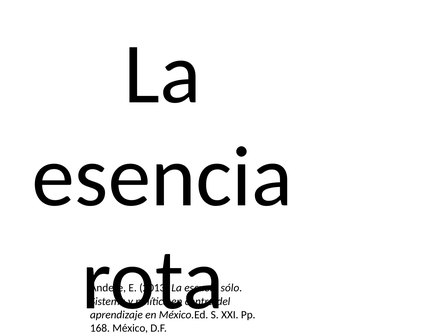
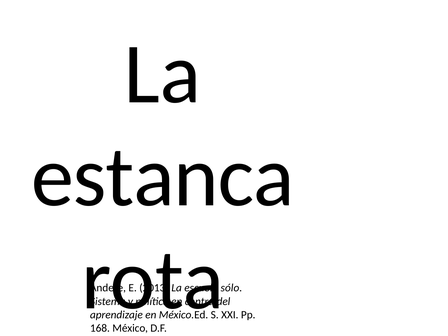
esencia: esencia -> estanca (163, 177)
